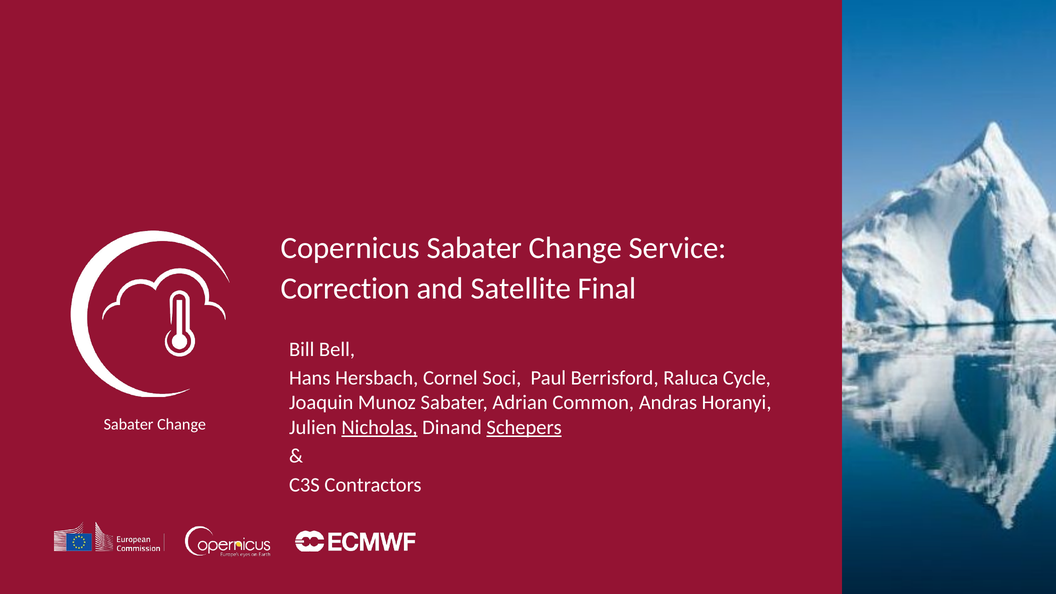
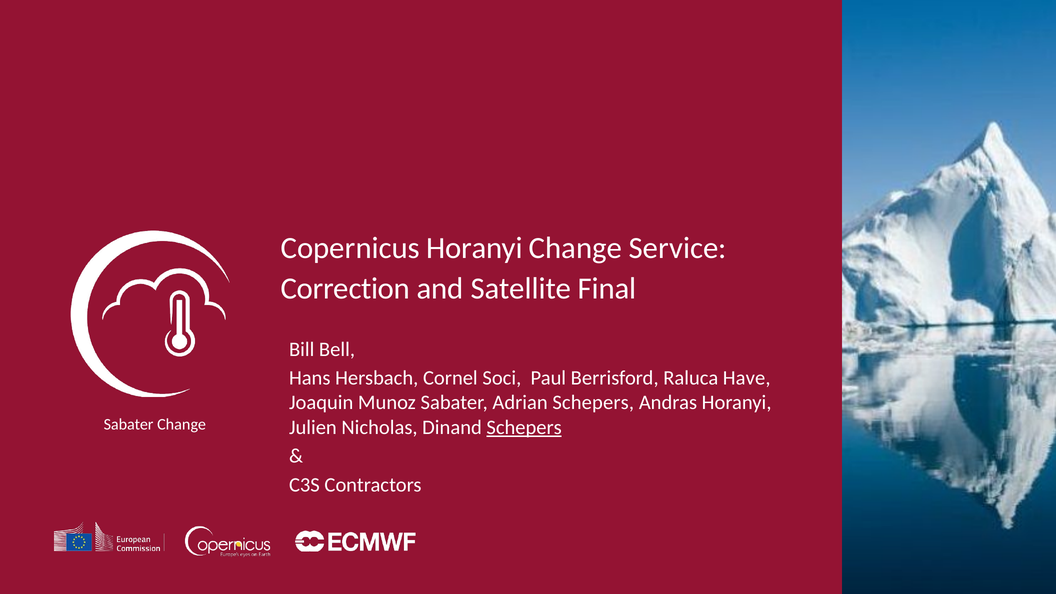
Copernicus Sabater: Sabater -> Horanyi (475, 248)
Cycle: Cycle -> Have (747, 378)
Adrian Common: Common -> Schepers (593, 403)
Nicholas underline: present -> none (380, 427)
